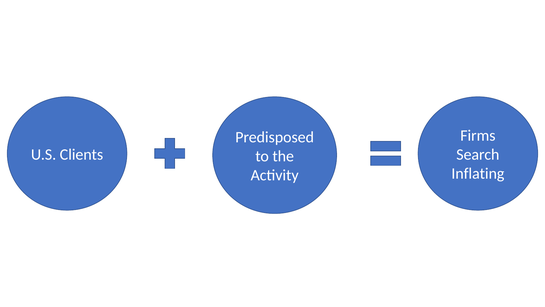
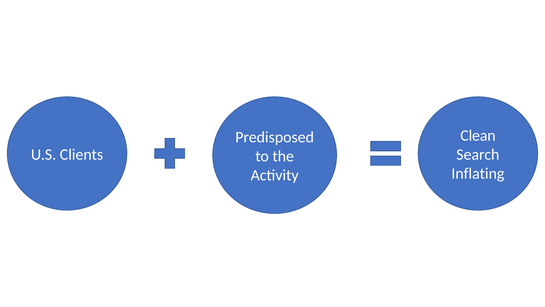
Firms: Firms -> Clean (478, 135)
